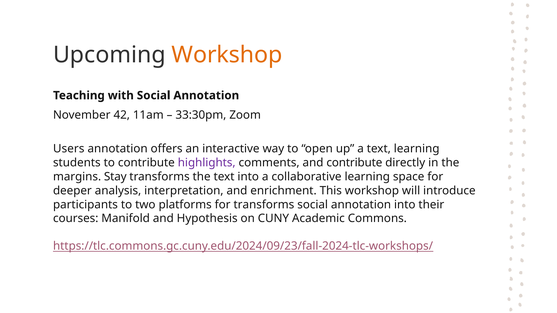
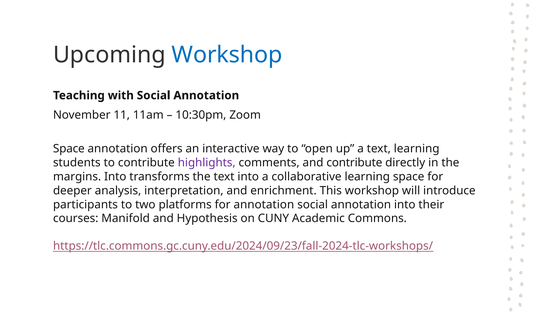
Workshop colour: orange -> blue (227, 55)
42: 42 -> 11 (122, 115)
33:30pm: 33:30pm -> 10:30pm (201, 115)
Users: Users -> Space (69, 149)
margins Stay: Stay -> Into (115, 177)
for transforms: transforms -> annotation (264, 205)
